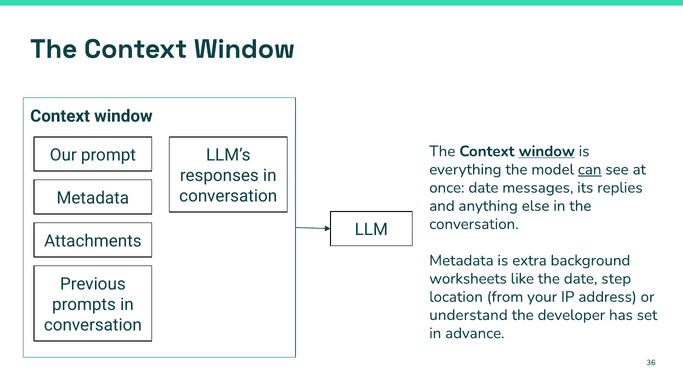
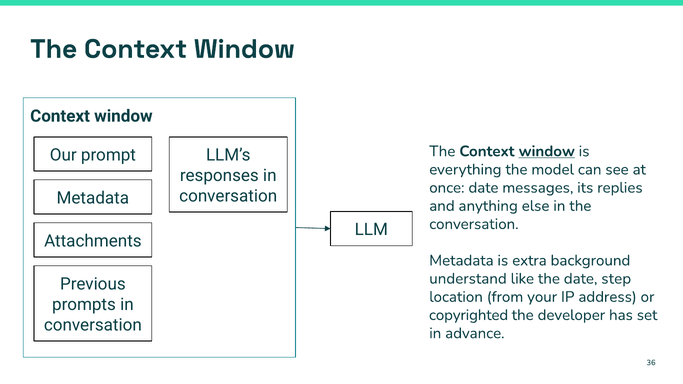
can underline: present -> none (590, 170)
worksheets: worksheets -> understand (468, 279)
understand: understand -> copyrighted (469, 315)
